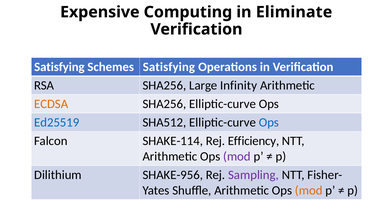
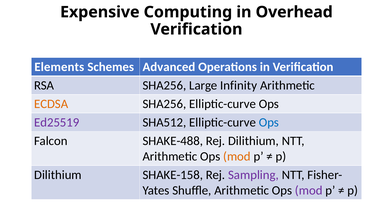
Eliminate: Eliminate -> Overhead (294, 12)
Satisfying: Satisfying -> Elements (59, 67)
Schemes Satisfying: Satisfying -> Advanced (169, 67)
Ed25519 colour: blue -> purple (57, 123)
SHAKE-114: SHAKE-114 -> SHAKE-488 (173, 141)
Rej Efficiency: Efficiency -> Dilithium (253, 141)
mod colour: purple -> orange (237, 157)
SHAKE-956: SHAKE-956 -> SHAKE-158 (173, 175)
mod colour: orange -> purple (309, 191)
